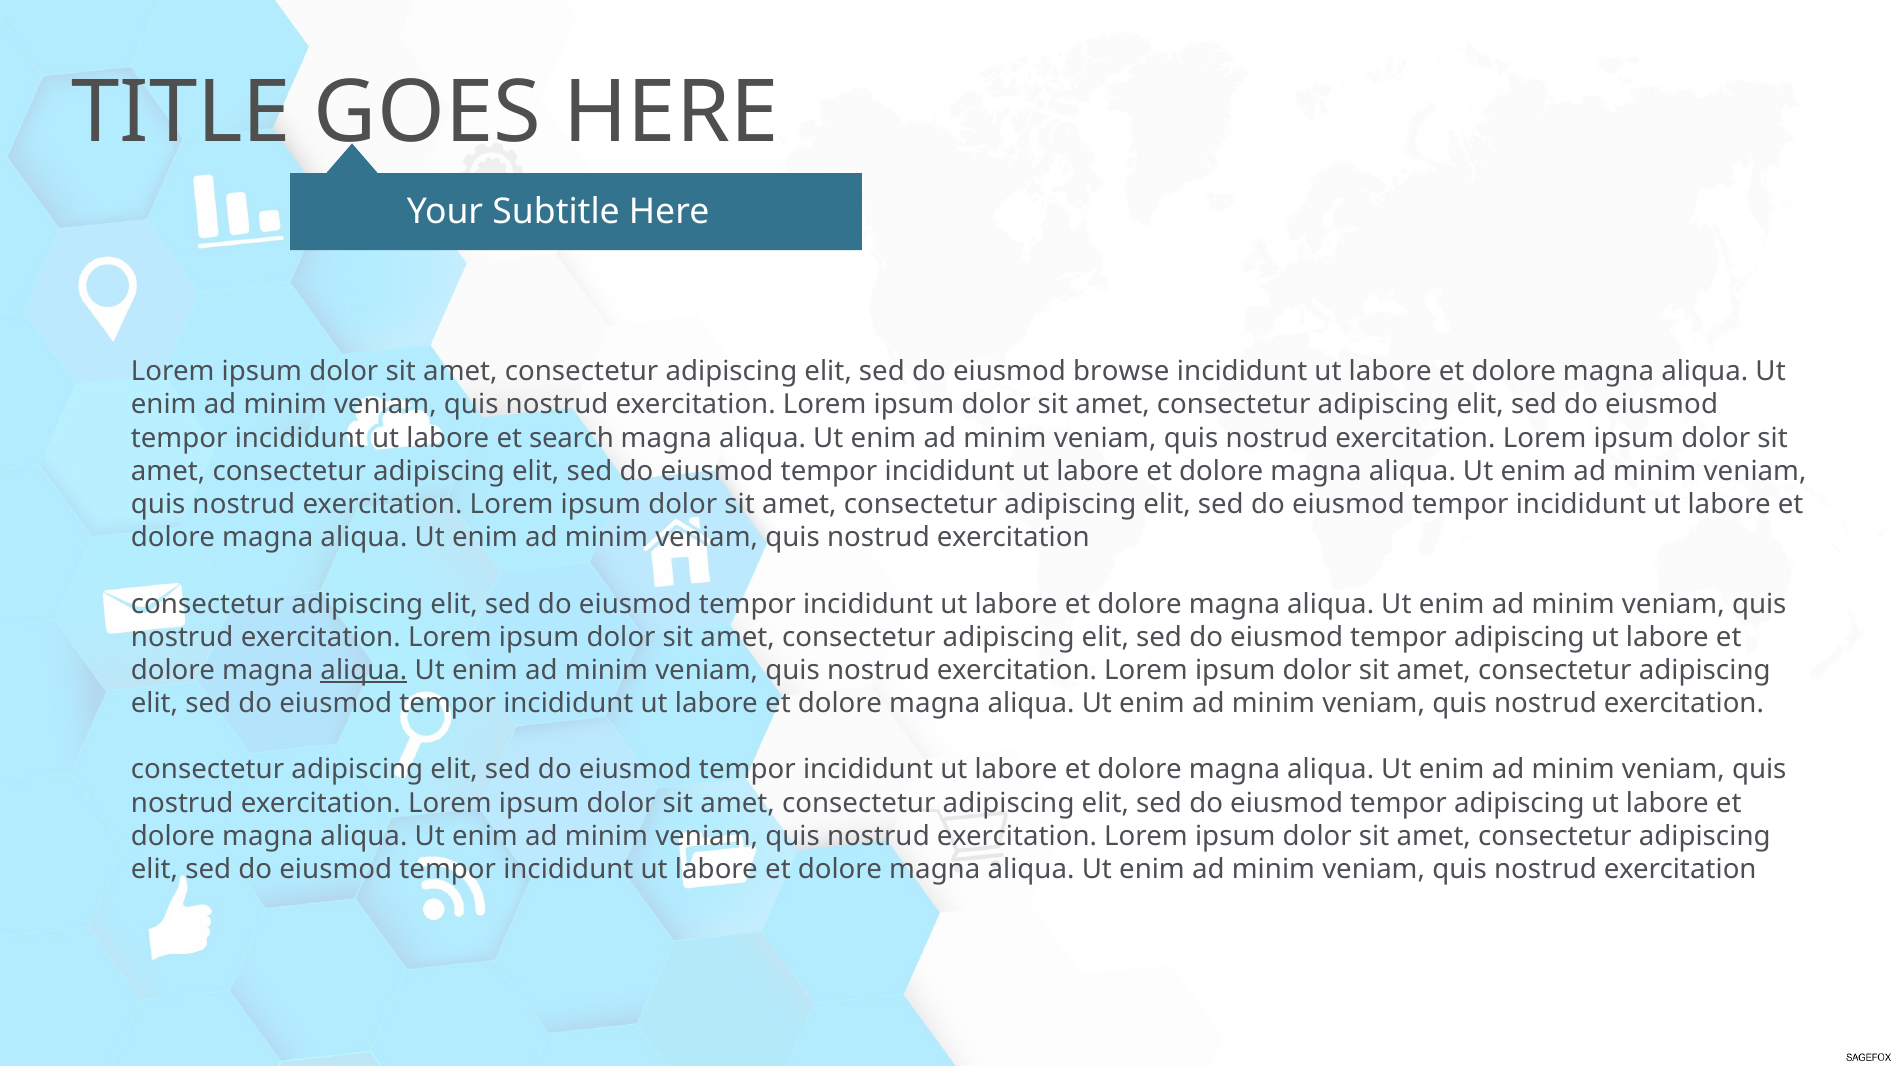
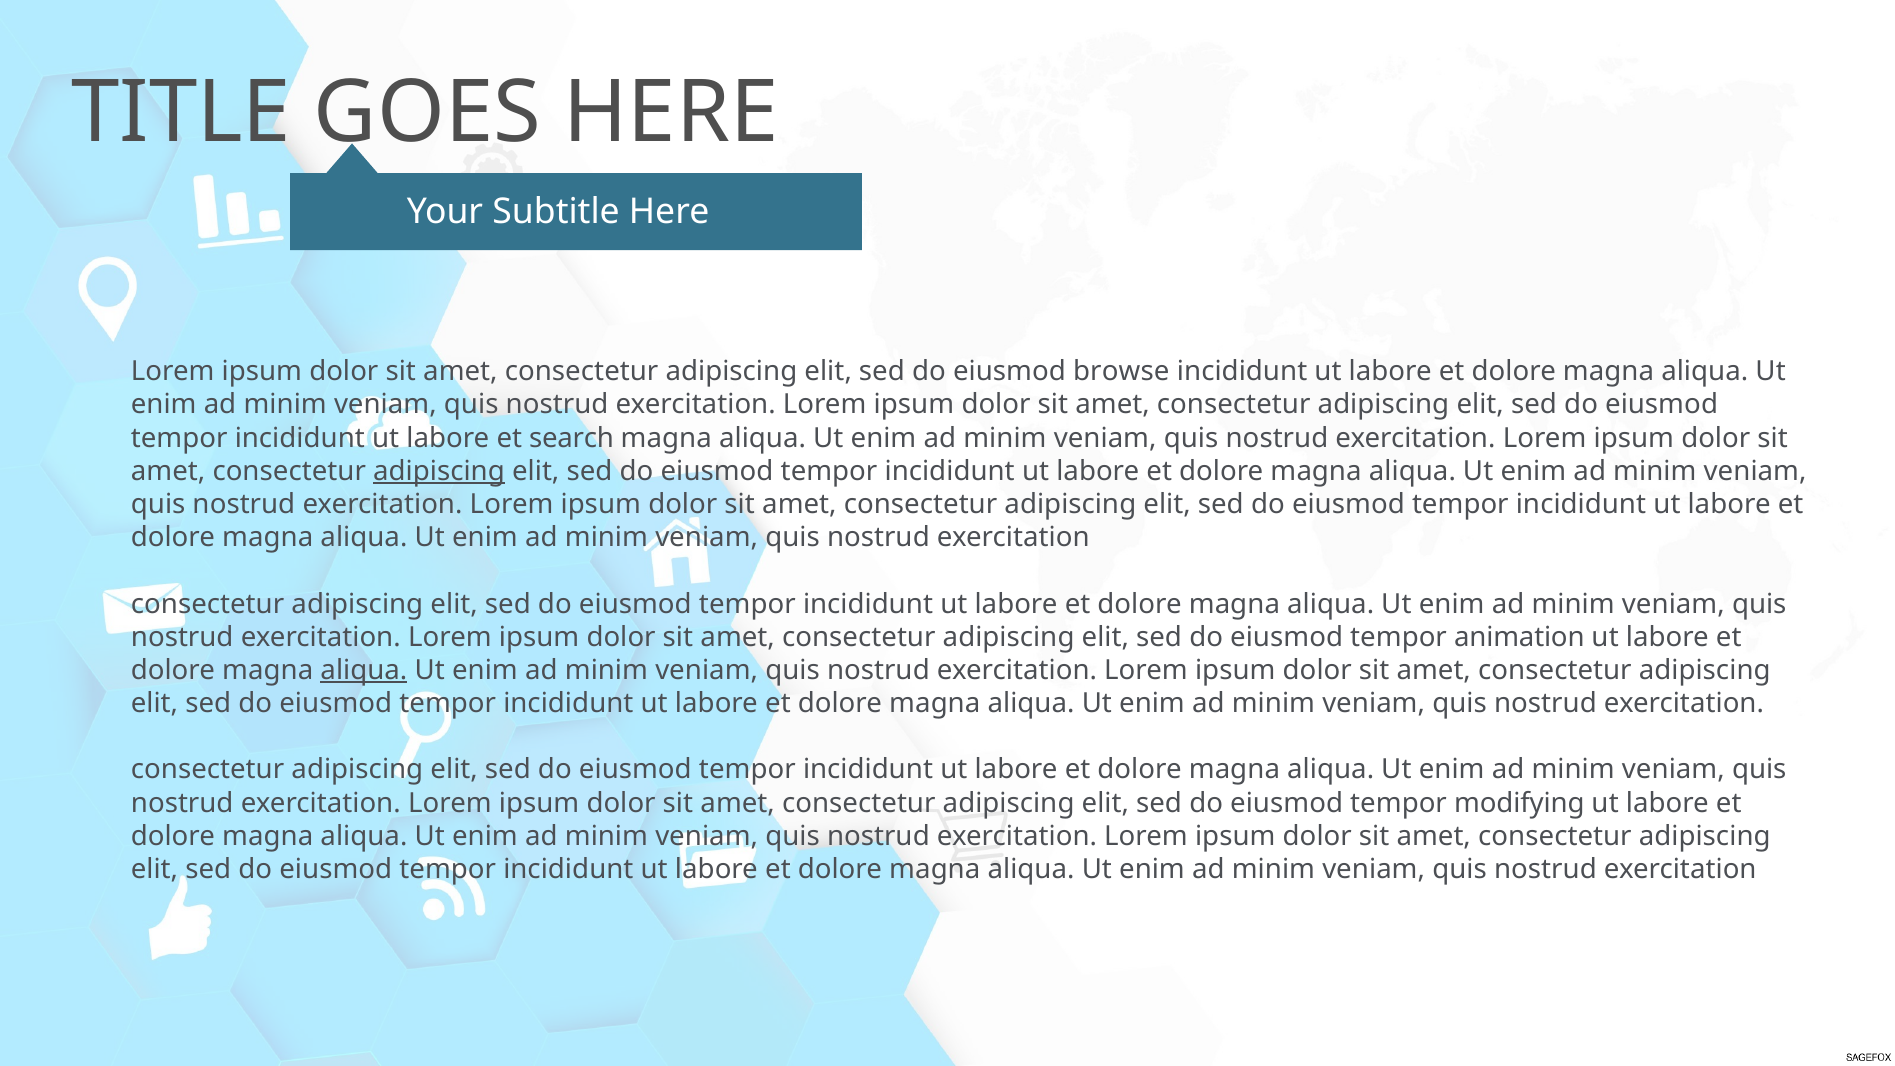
adipiscing underline: none -> present (439, 471)
adipiscing: adipiscing -> animation (1519, 637)
adipiscing: adipiscing -> modifying (1519, 803)
